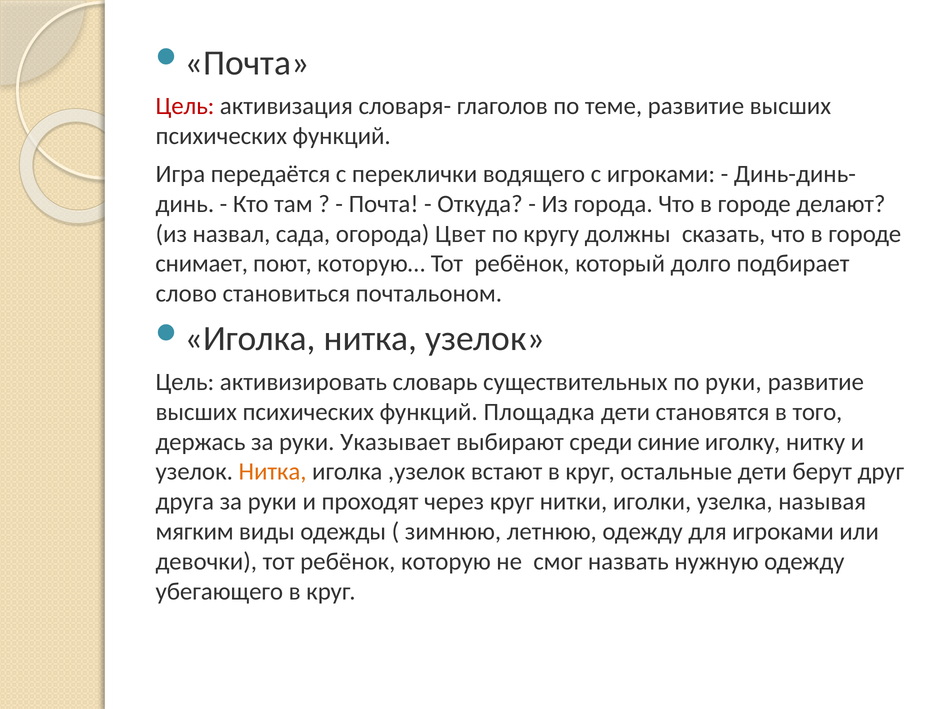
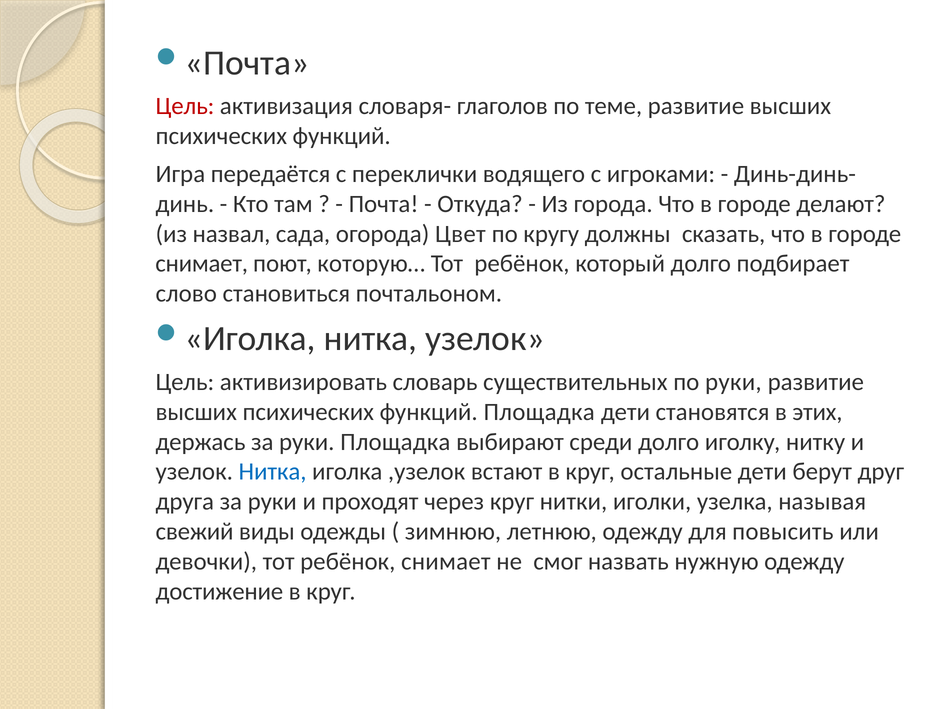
того: того -> этих (817, 412)
руки Указывает: Указывает -> Площадка (395, 442)
среди синие: синие -> долго (669, 442)
Нитка colour: orange -> blue (273, 472)
мягким: мягким -> свежий (195, 532)
для игроками: игроками -> повысить (783, 532)
ребёнок которую: которую -> снимает (446, 562)
убегающего: убегающего -> достижение (219, 592)
